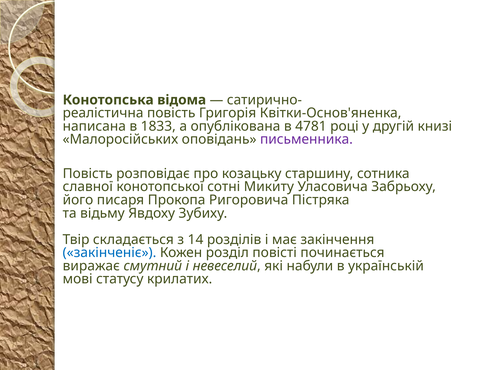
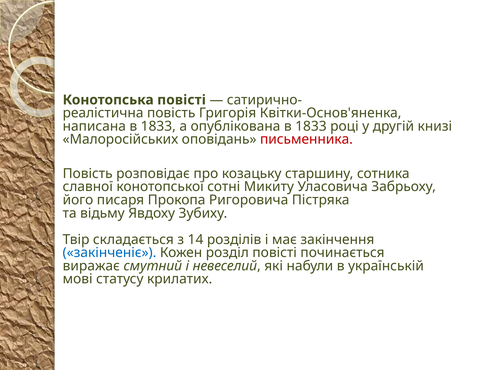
Конотопська відома: відома -> повісті (182, 100)
опублікована в 4781: 4781 -> 1833 (311, 126)
письменника colour: purple -> red (306, 139)
